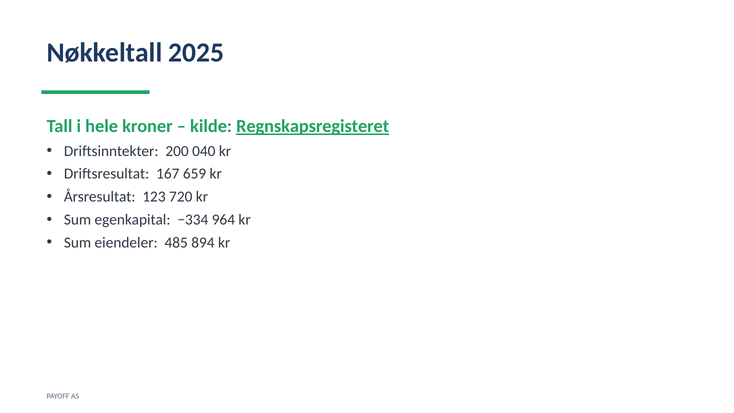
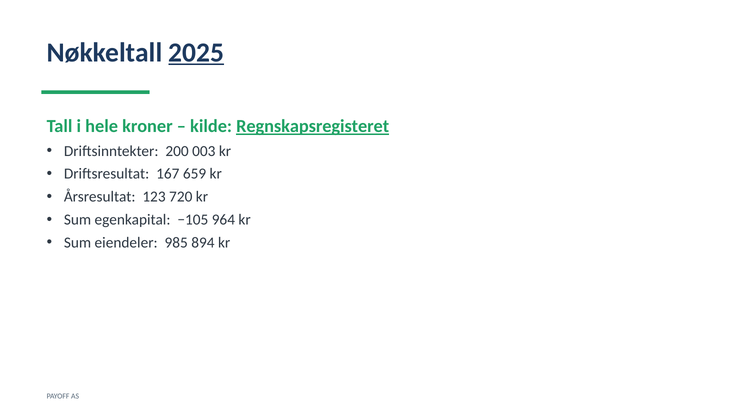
2025 underline: none -> present (196, 52)
040: 040 -> 003 (204, 151)
−334: −334 -> −105 (193, 220)
485: 485 -> 985 (176, 243)
